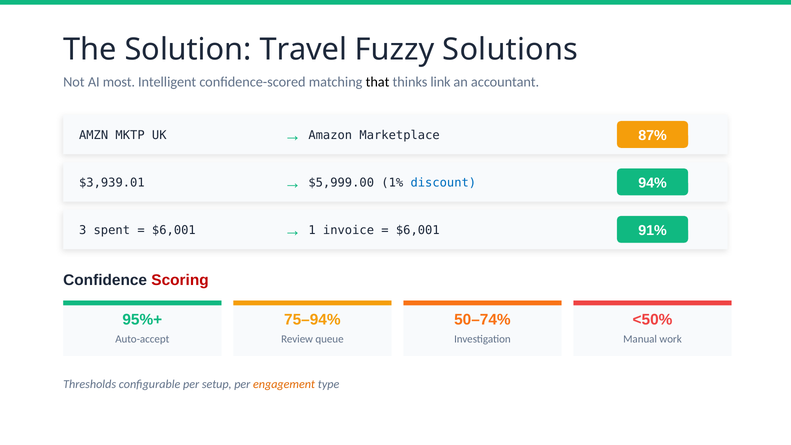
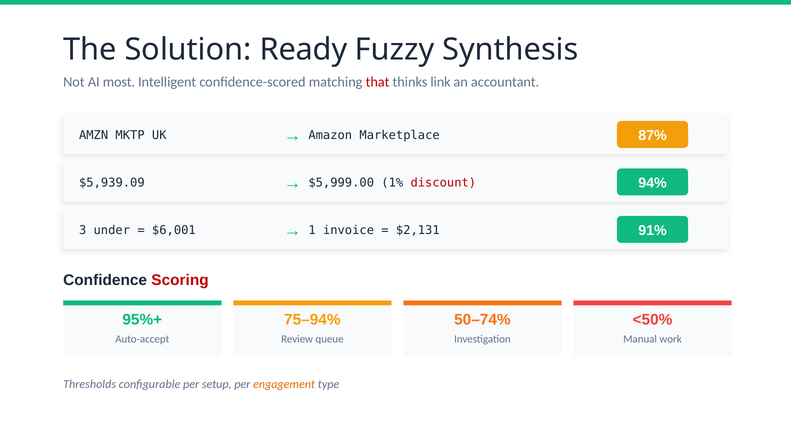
Travel: Travel -> Ready (303, 50)
Solutions: Solutions -> Synthesis (510, 50)
that colour: black -> red (378, 82)
$3,939.01: $3,939.01 -> $5,939.09 (112, 183)
discount colour: blue -> red (443, 183)
spent: spent -> under (112, 230)
$6,001: $6,001 -> $2,131 (418, 230)
